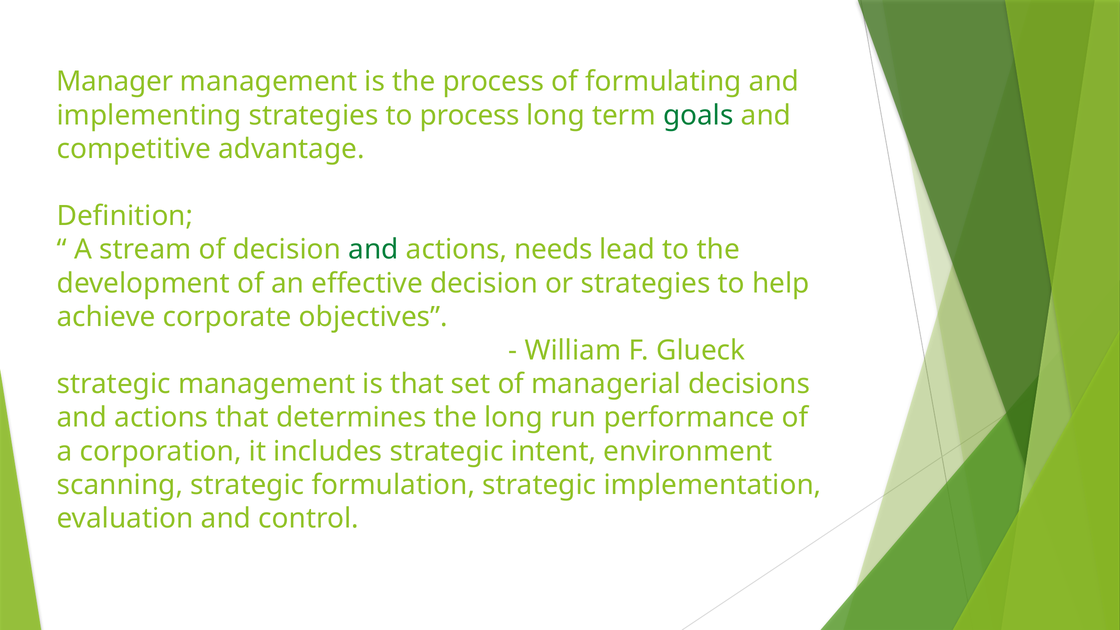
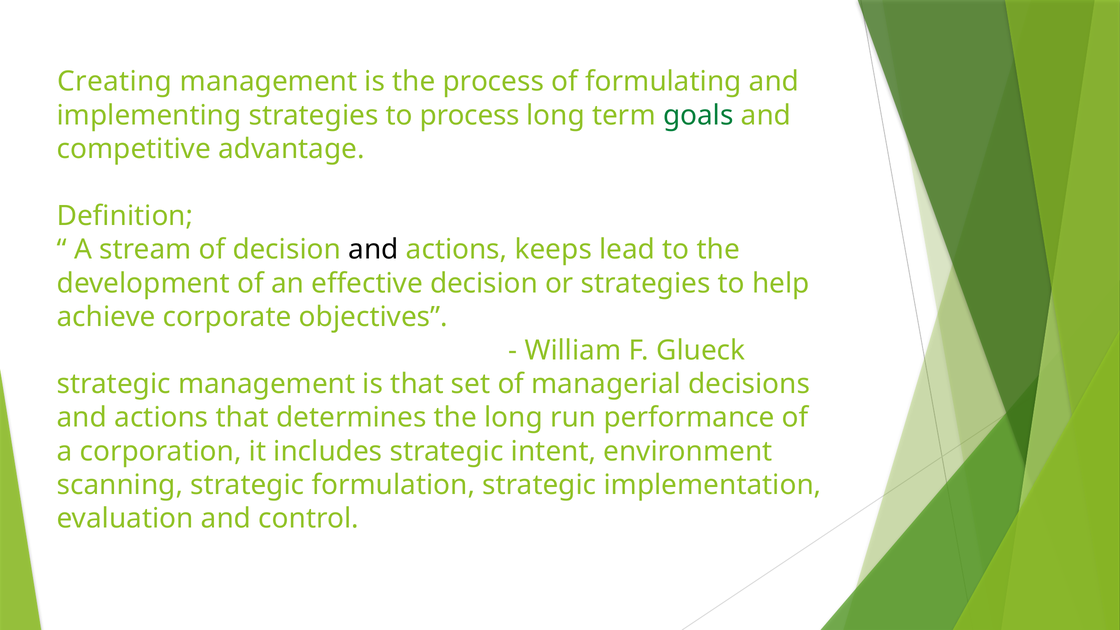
Manager: Manager -> Creating (115, 82)
and colour: green -> black (373, 250)
needs: needs -> keeps (553, 250)
